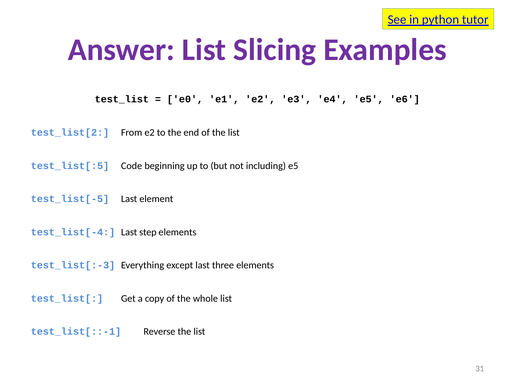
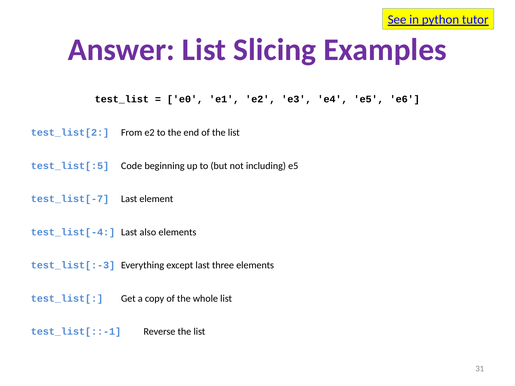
test_list[-5: test_list[-5 -> test_list[-7 (70, 199)
step: step -> also (148, 232)
